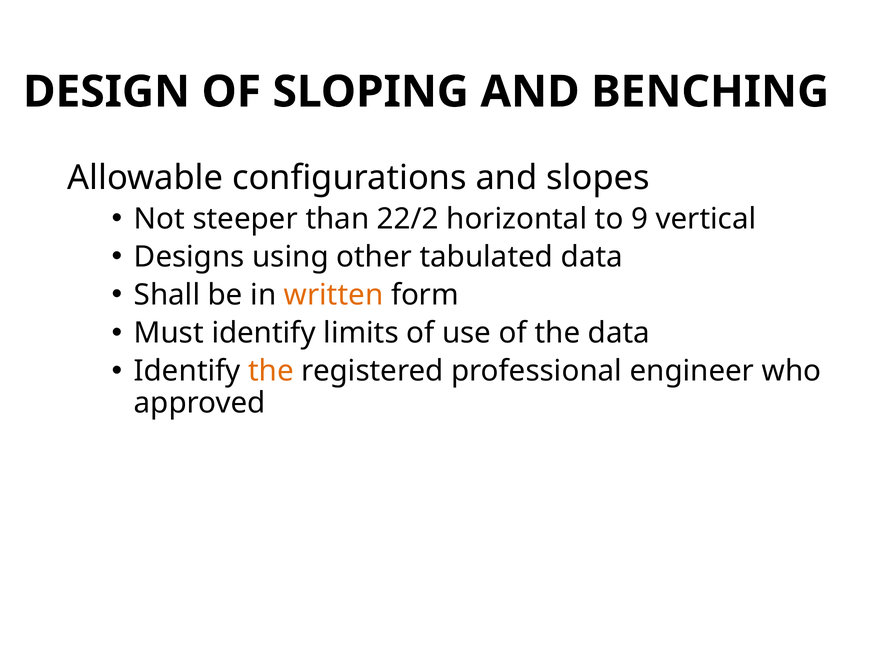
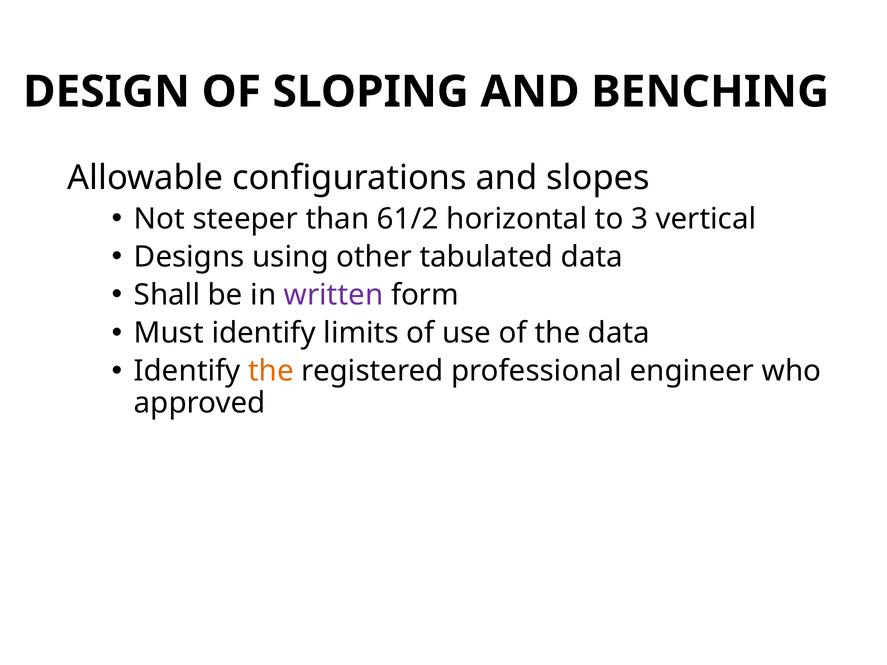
22/2: 22/2 -> 61/2 (408, 219)
9: 9 -> 3 (640, 219)
written colour: orange -> purple (334, 295)
